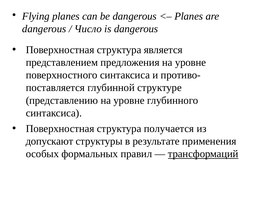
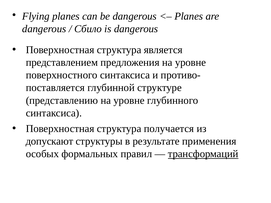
Число: Число -> Сбило (88, 29)
